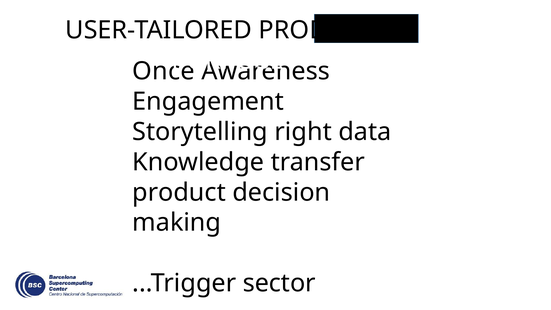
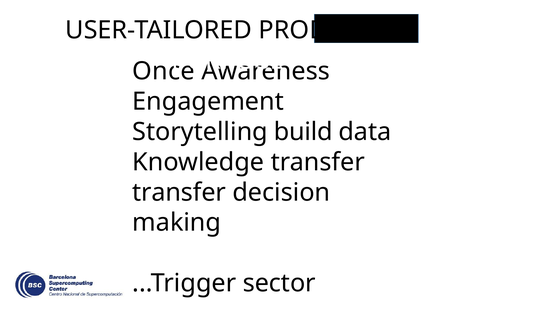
right: right -> build (303, 132)
product: product -> transfer (179, 192)
